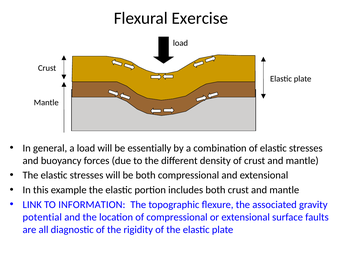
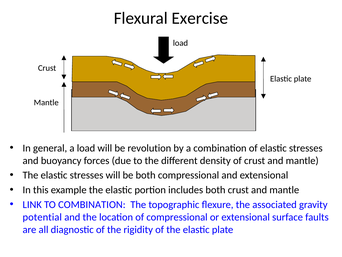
essentially: essentially -> revolution (149, 148)
TO INFORMATION: INFORMATION -> COMBINATION (92, 204)
